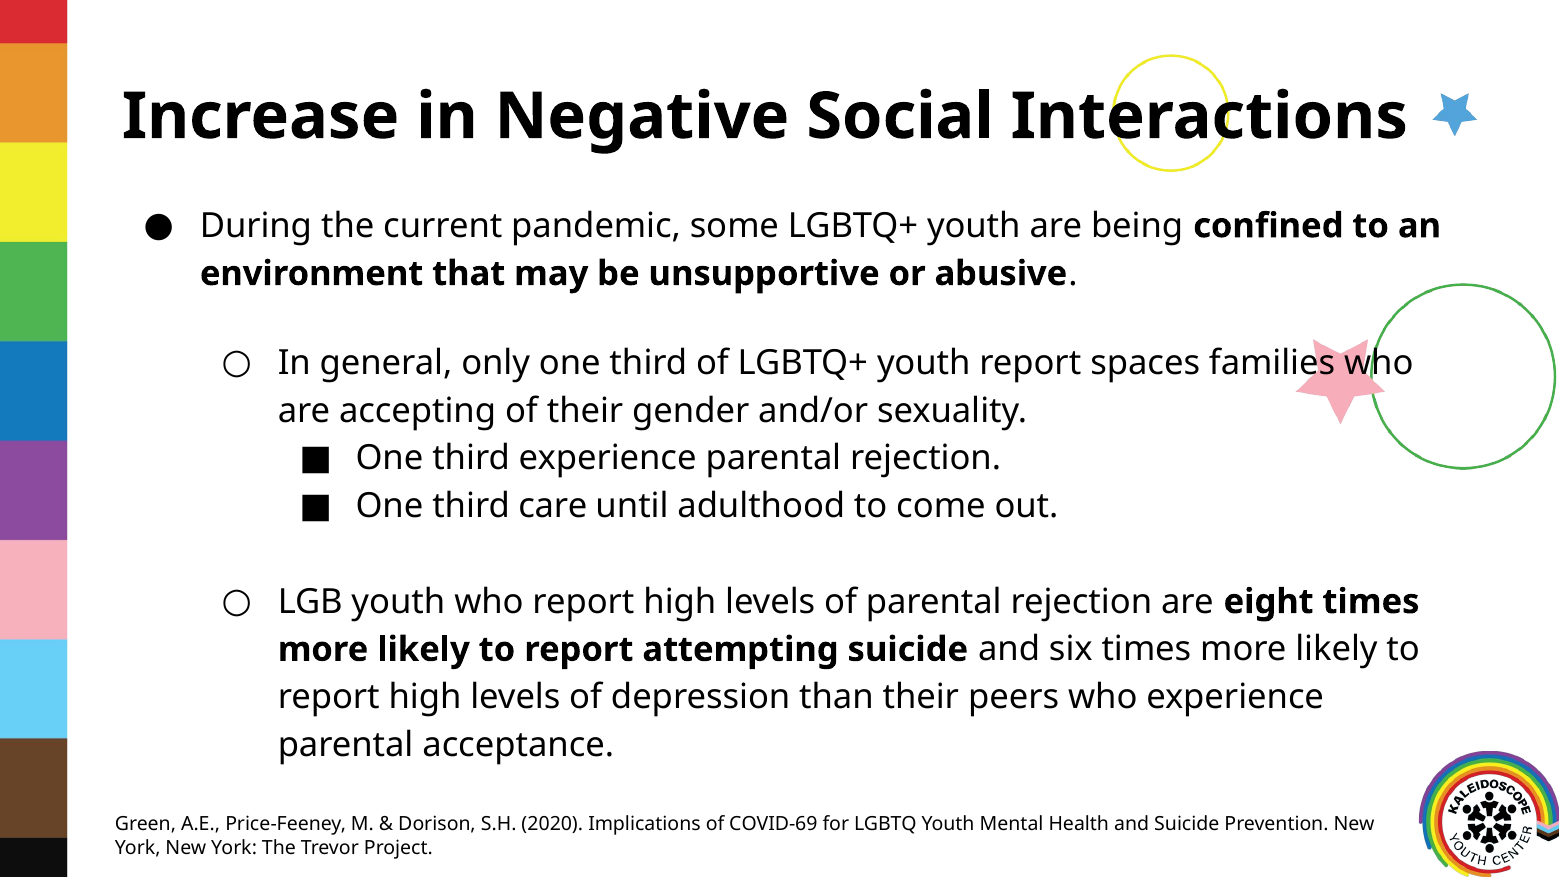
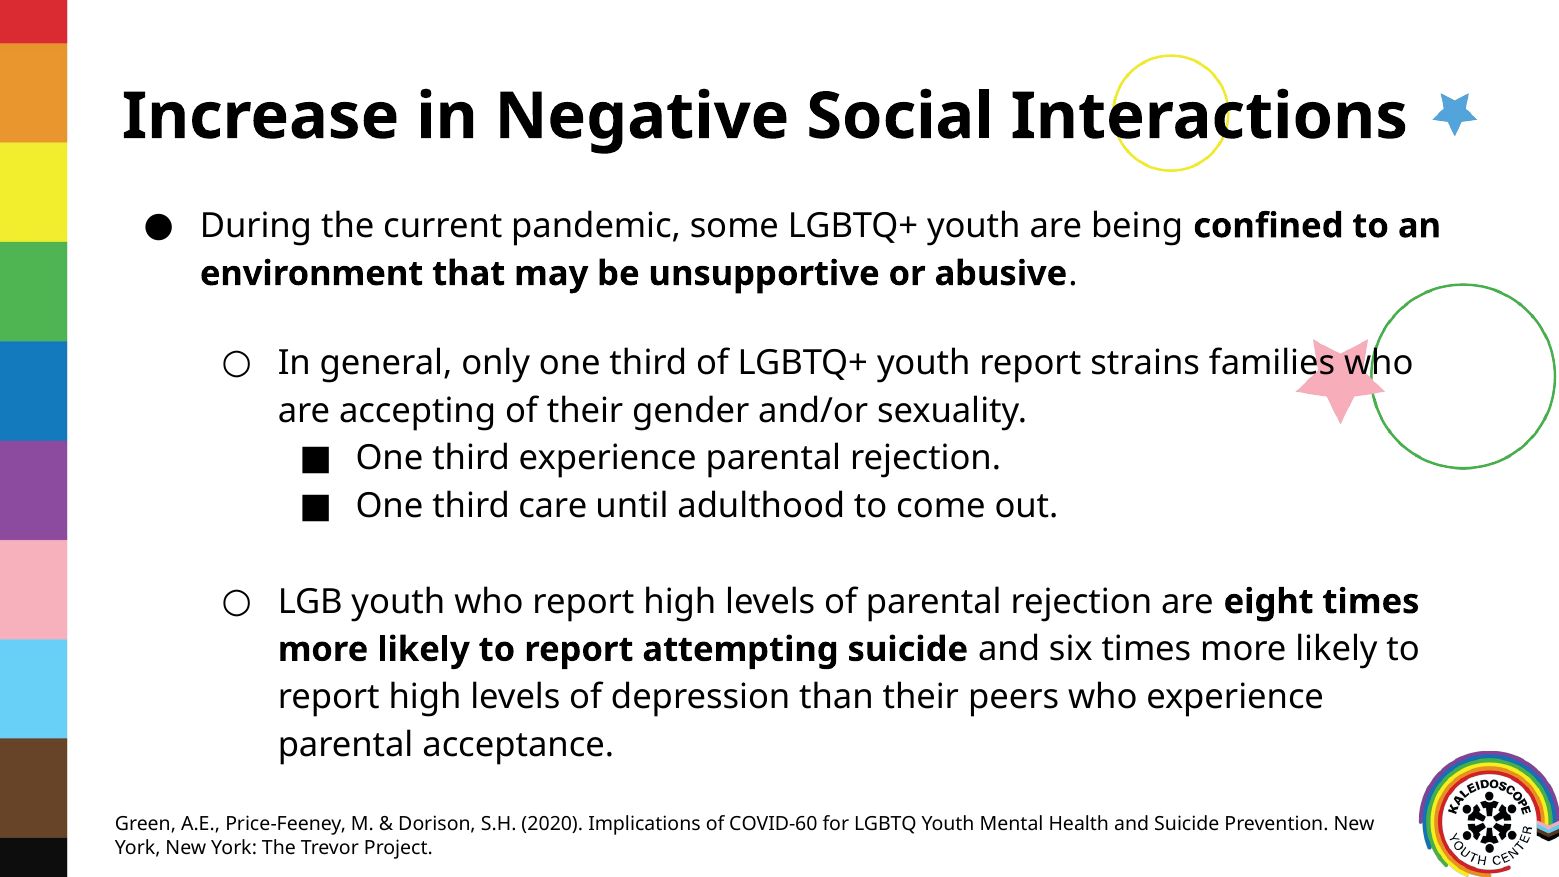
spaces: spaces -> strains (1145, 363)
COVID-69: COVID-69 -> COVID-60 (773, 824)
